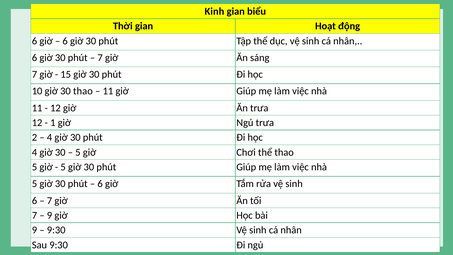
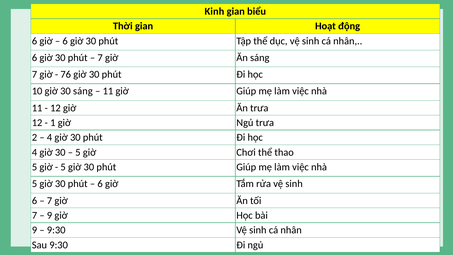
15: 15 -> 76 (66, 74)
30 thao: thao -> sáng (83, 91)
